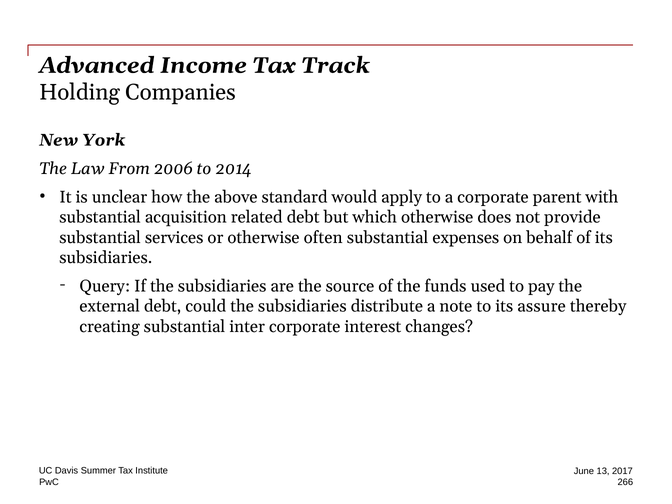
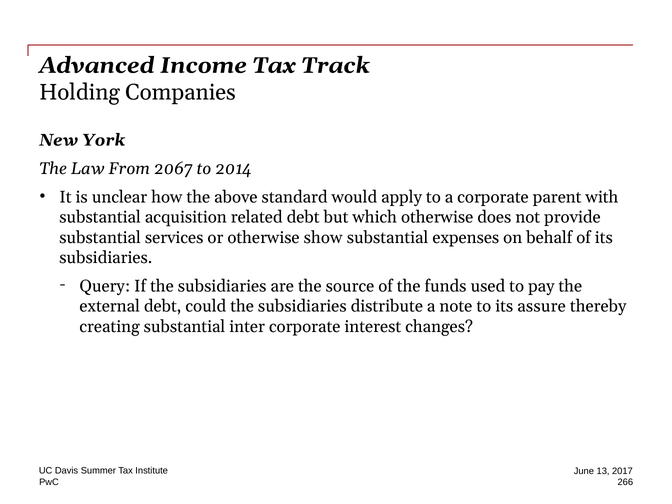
2006: 2006 -> 2067 (173, 169)
often: often -> show (323, 238)
